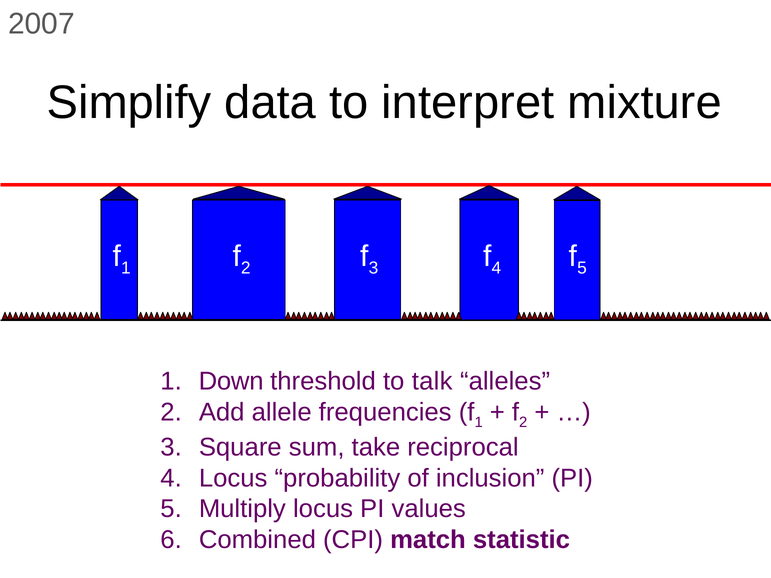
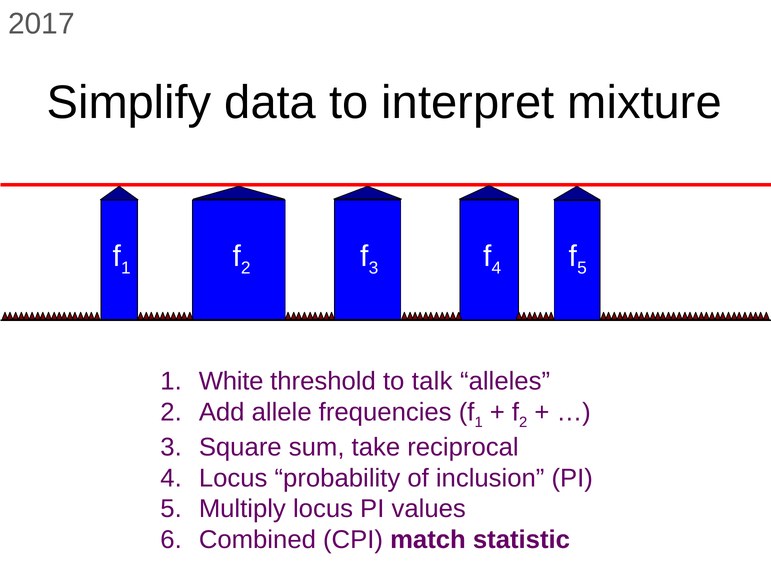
2007: 2007 -> 2017 (41, 24)
Down: Down -> White (231, 382)
